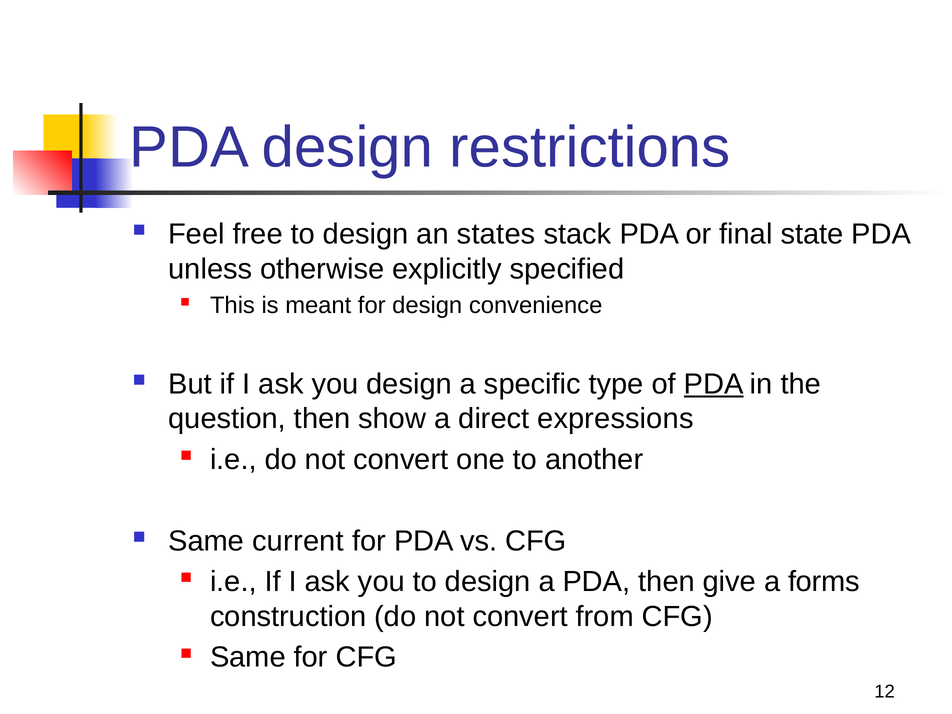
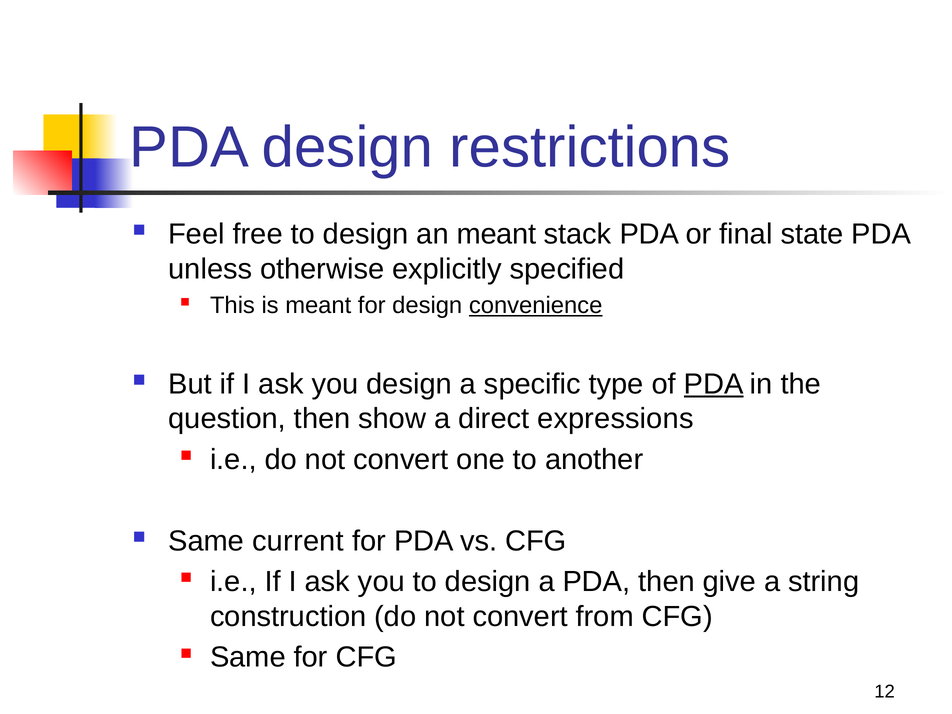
an states: states -> meant (496, 234)
convenience underline: none -> present (536, 305)
forms: forms -> string (824, 582)
